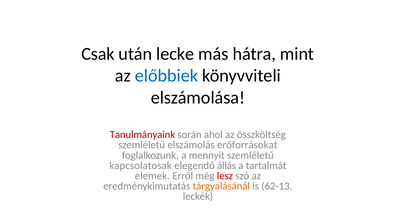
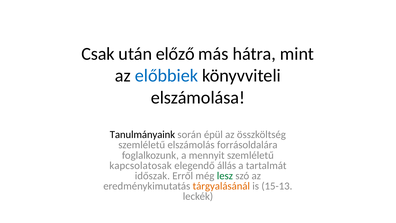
lecke: lecke -> előző (175, 54)
Tanulmányaink colour: red -> black (142, 134)
ahol: ahol -> épül (213, 134)
erőforrásokat: erőforrásokat -> forrásoldalára (247, 145)
elemek: elemek -> időszak (152, 176)
lesz colour: red -> green (225, 176)
62-13: 62-13 -> 15-13 (277, 186)
